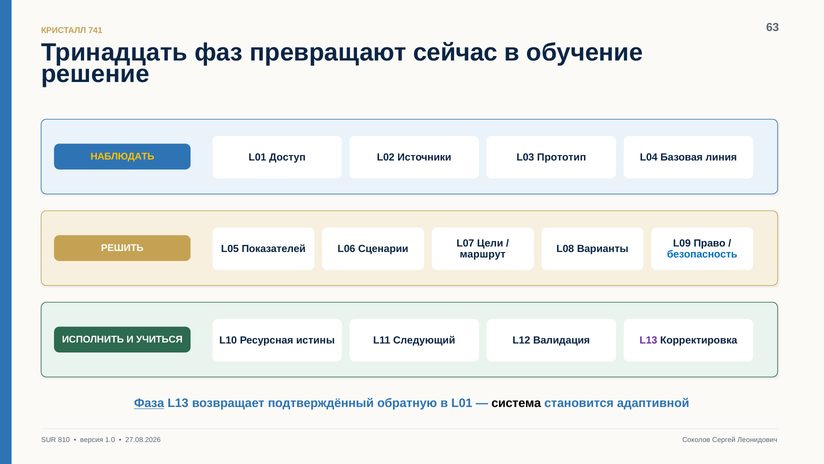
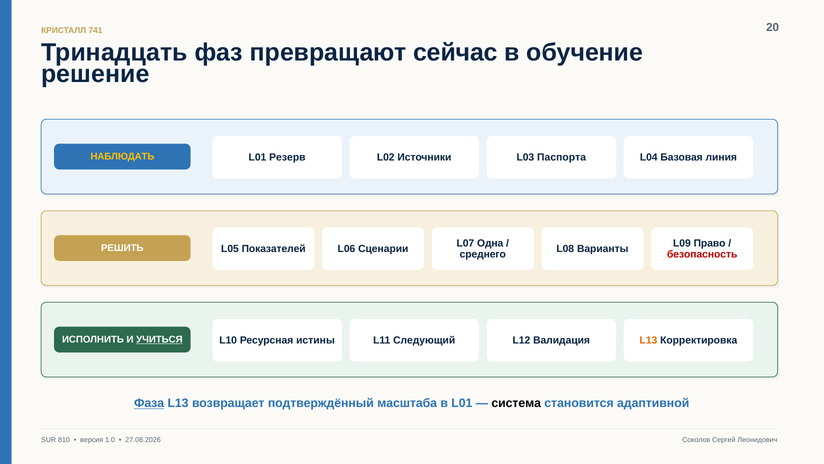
63: 63 -> 20 (773, 27)
Доступ: Доступ -> Резерв (287, 157)
Прототип: Прототип -> Паспорта (562, 157)
Цели: Цели -> Одна (490, 243)
маршрут: маршрут -> среднего (483, 254)
безопасность colour: blue -> red (702, 254)
УЧИТЬСЯ underline: none -> present (159, 339)
L13 colour: purple -> orange (648, 340)
обратную: обратную -> масштаба (407, 403)
